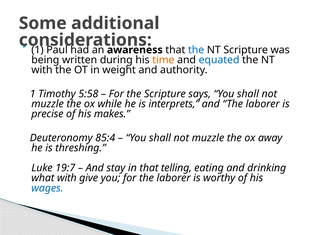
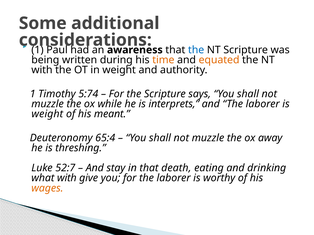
equated colour: blue -> orange (219, 60)
5:58: 5:58 -> 5:74 (88, 94)
precise: precise -> weight (47, 114)
makes: makes -> meant (112, 114)
85:4: 85:4 -> 65:4 (105, 138)
19:7: 19:7 -> 52:7 (65, 168)
telling: telling -> death (176, 168)
wages colour: blue -> orange (47, 188)
